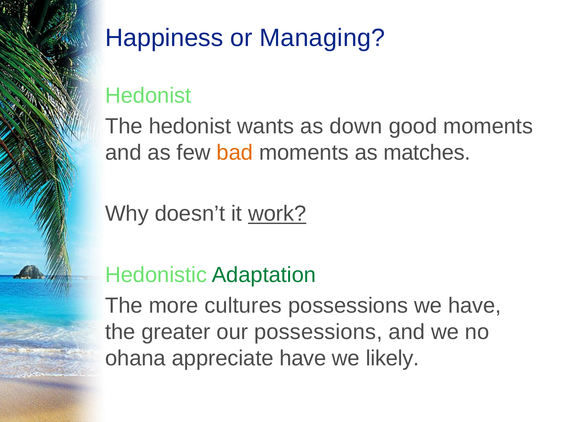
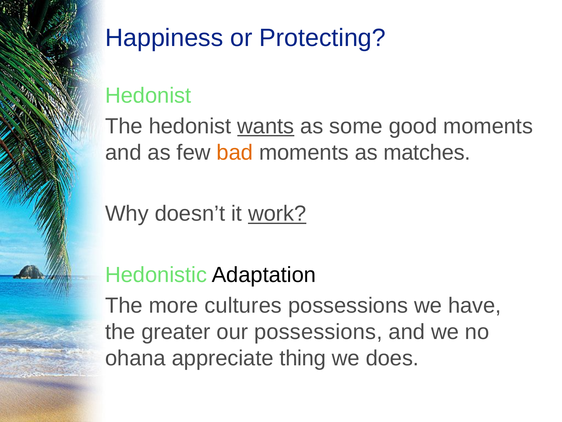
Managing: Managing -> Protecting (323, 38)
wants underline: none -> present (266, 126)
down: down -> some (356, 126)
Adaptation colour: green -> black (264, 275)
appreciate have: have -> thing (303, 358)
likely: likely -> does (392, 358)
